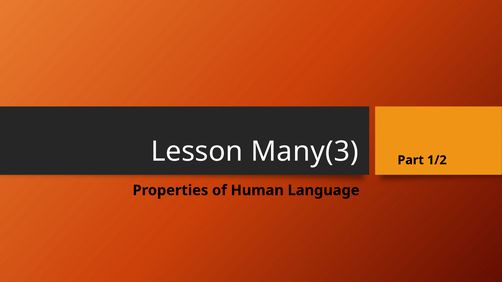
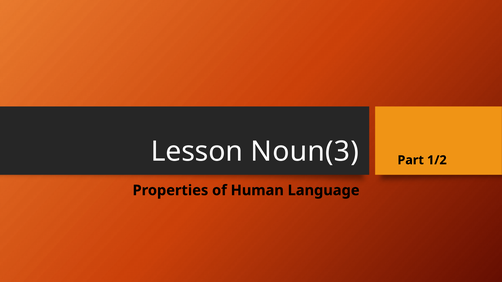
Many(3: Many(3 -> Noun(3 (305, 152)
